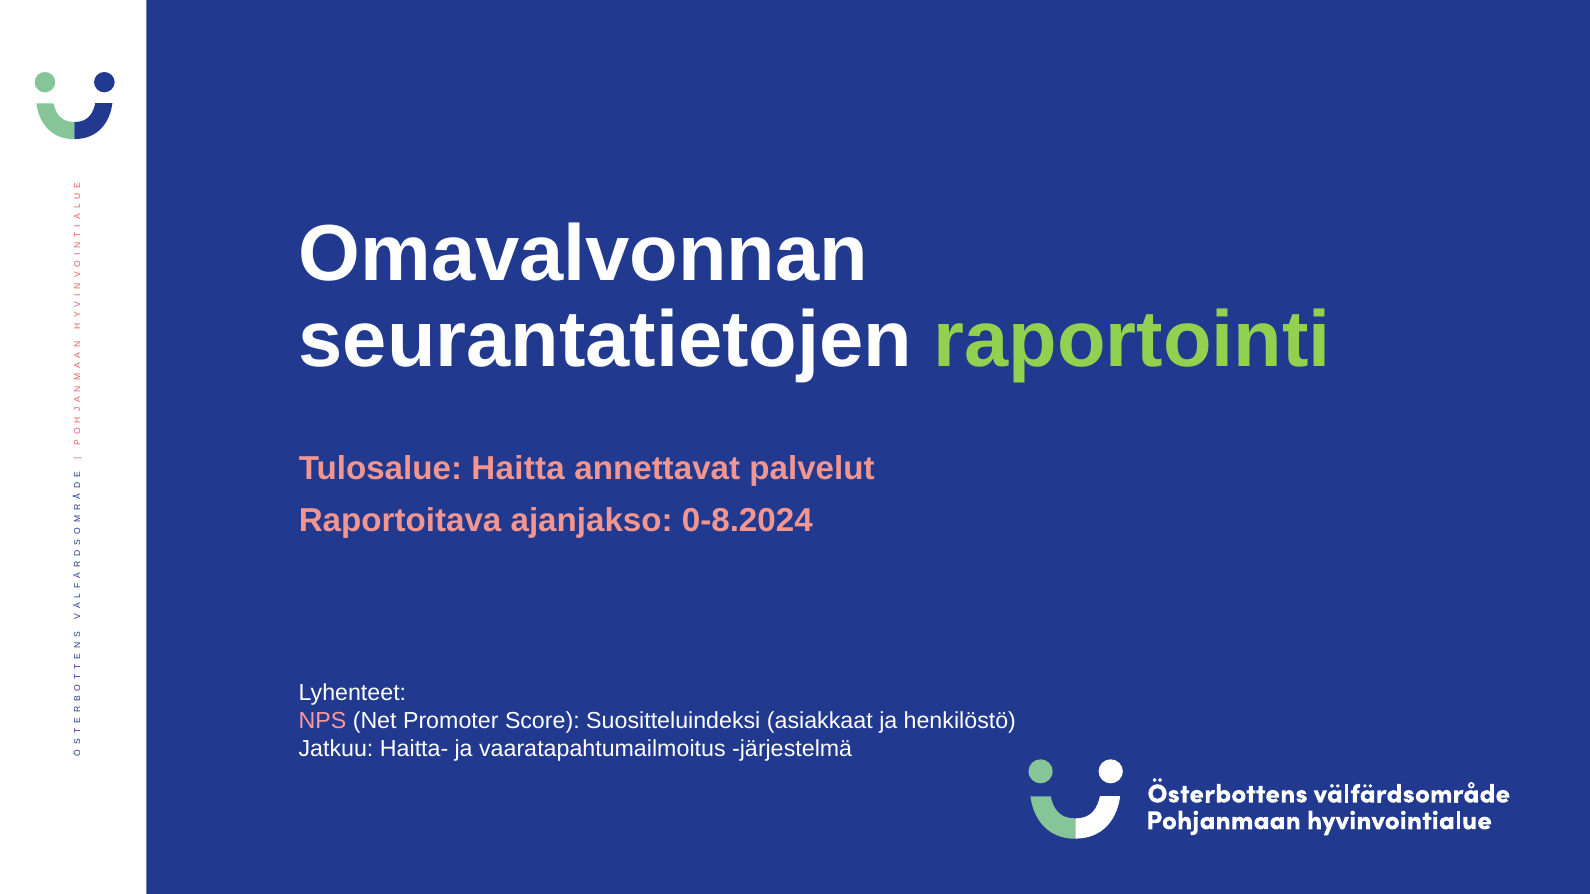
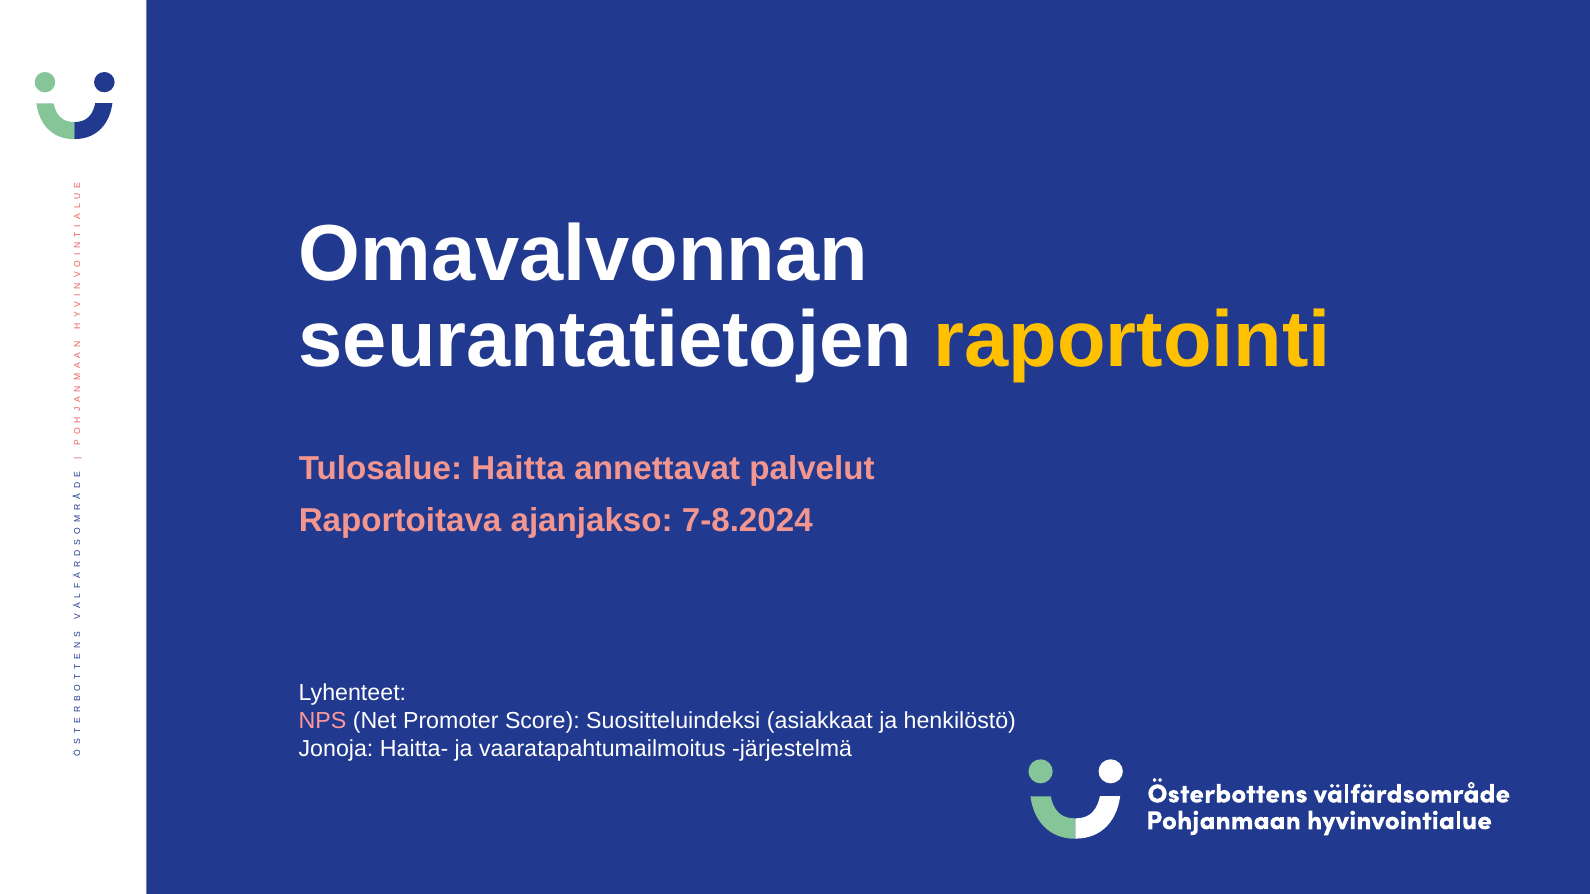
raportointi colour: light green -> yellow (1132, 340)
0-8.2024: 0-8.2024 -> 7-8.2024 (747, 521)
Jatkuu: Jatkuu -> Jonoja (336, 749)
